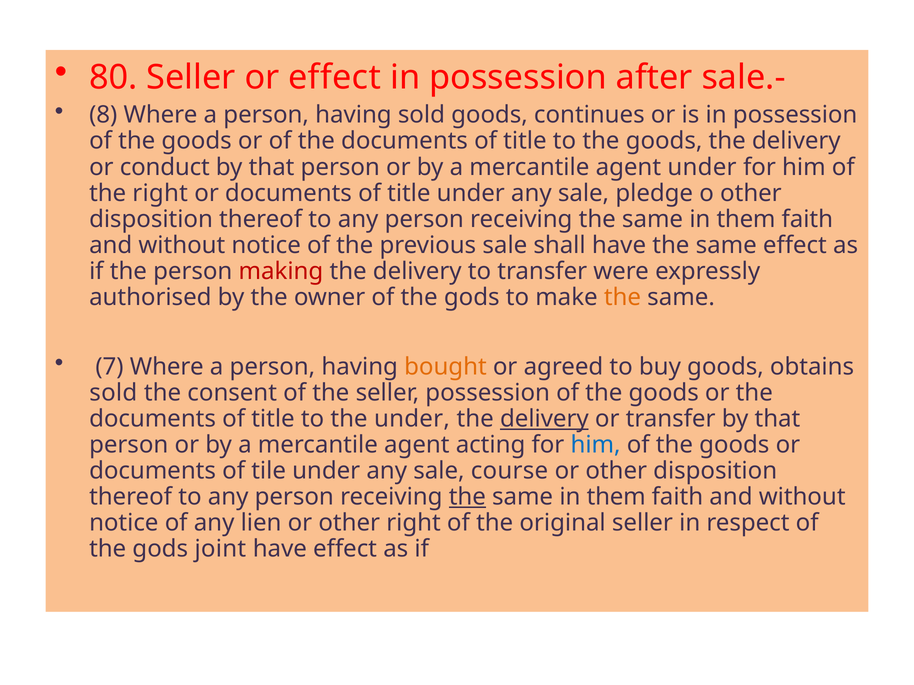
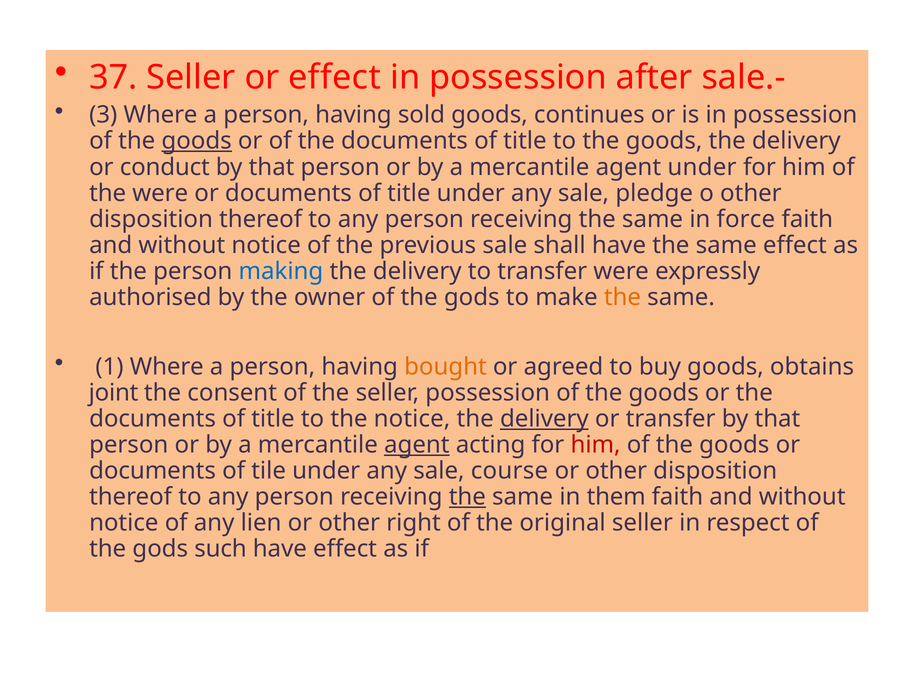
80: 80 -> 37 (113, 78)
8: 8 -> 3 (103, 115)
goods underline: none -> present (197, 141)
the right: right -> were (160, 193)
them: them -> force (746, 219)
making colour: red -> blue (281, 271)
7: 7 -> 1 (109, 367)
sold: sold -> joint (114, 393)
the under: under -> notice (412, 419)
agent underline: none -> present (417, 445)
him colour: blue -> red (596, 445)
joint: joint -> such (221, 549)
